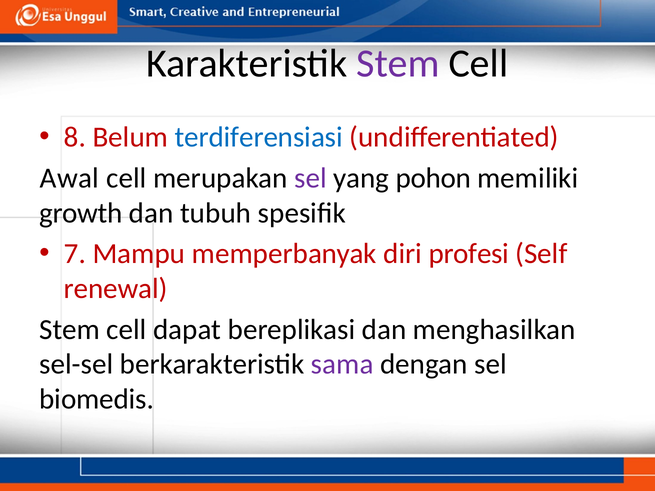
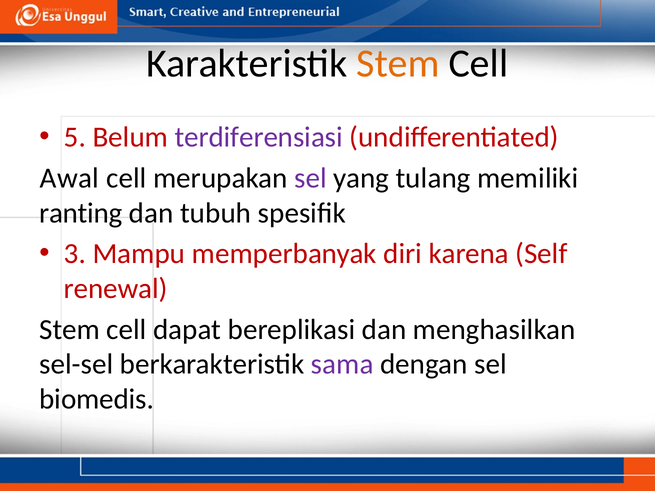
Stem colour: purple -> orange (398, 63)
8: 8 -> 5 (75, 137)
terdiferensiasi colour: blue -> purple (259, 137)
pohon: pohon -> tulang (433, 178)
growth: growth -> ranting (81, 213)
7: 7 -> 3 (75, 254)
profesi: profesi -> karena (469, 254)
